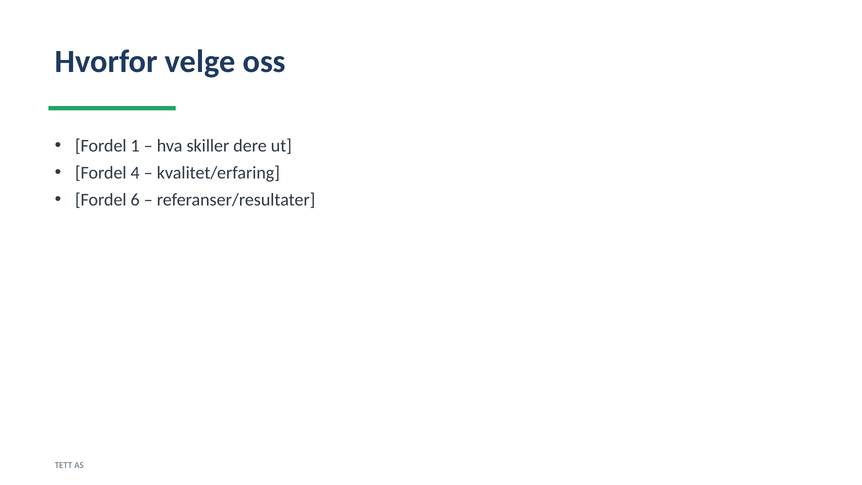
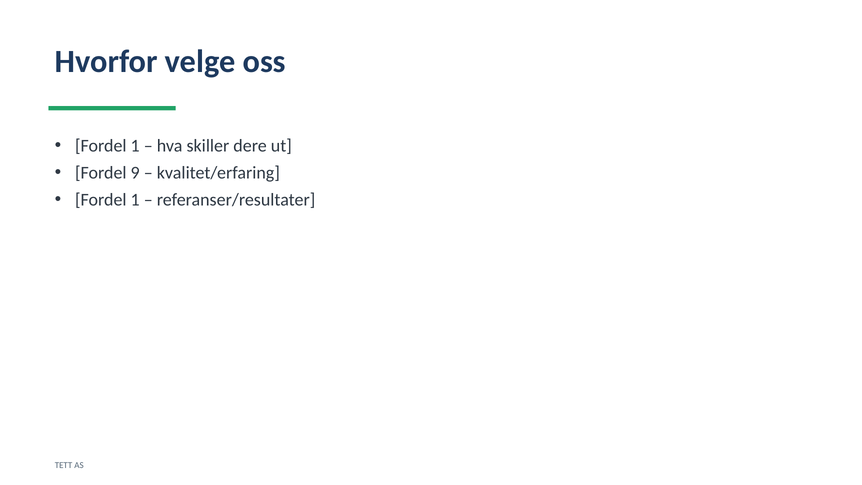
4: 4 -> 9 (135, 173)
6: 6 -> 1 (135, 200)
